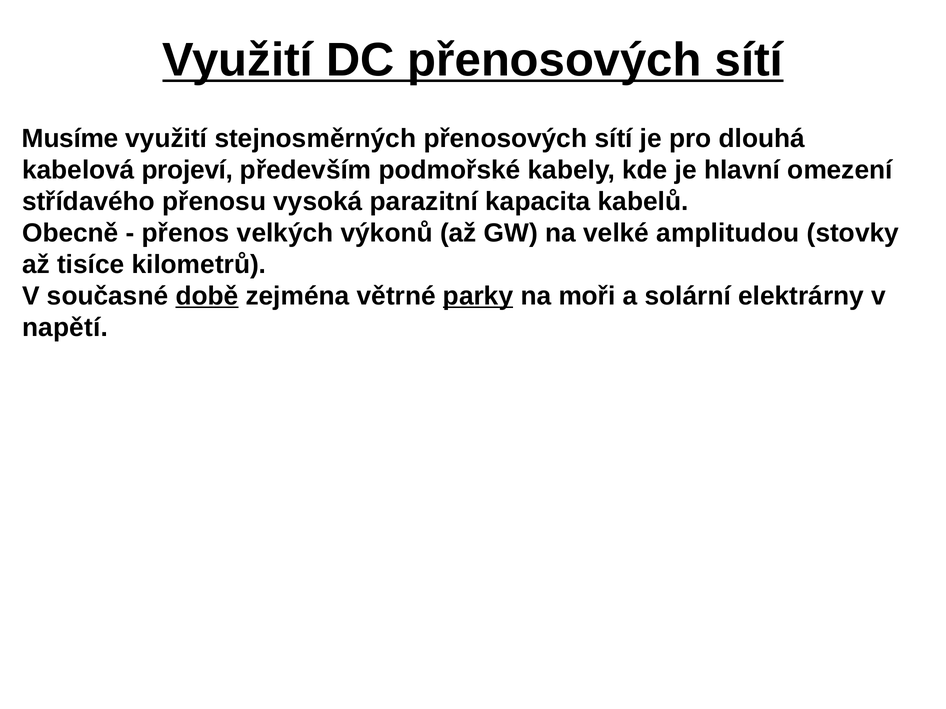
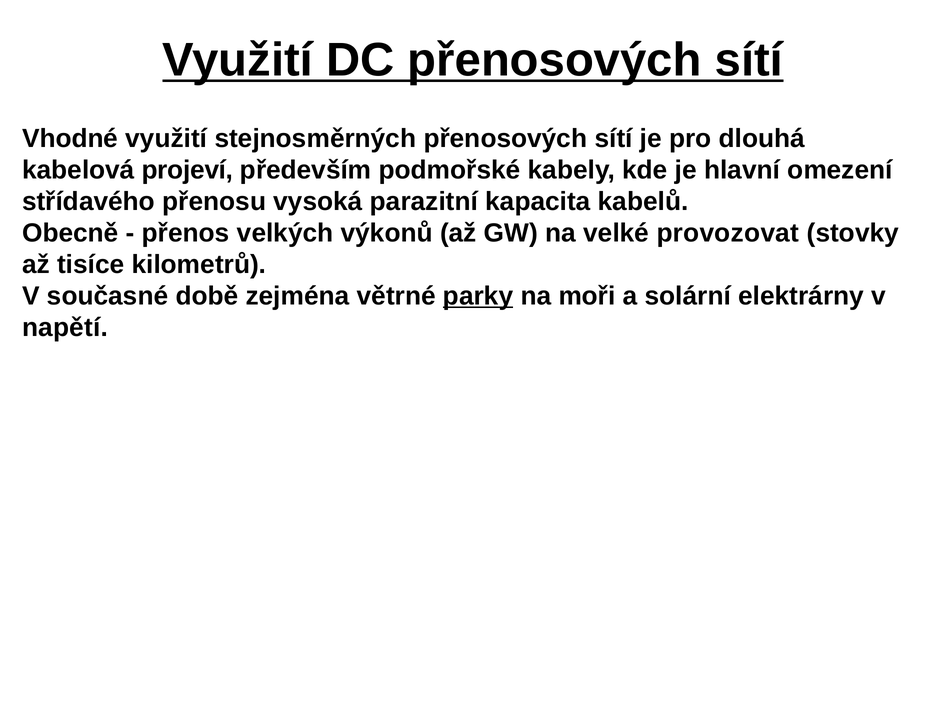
Musíme: Musíme -> Vhodné (70, 139)
amplitudou: amplitudou -> provozovat (728, 233)
době underline: present -> none (207, 296)
